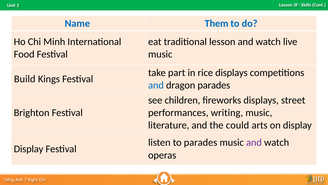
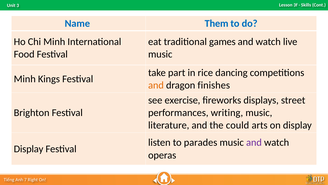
traditional lesson: lesson -> games (222, 42)
rice displays: displays -> dancing (231, 72)
Build: Build -> Minh (25, 79)
and colour: blue -> orange (156, 85)
dragon parades: parades -> finishes (214, 85)
children: children -> exercise (182, 100)
